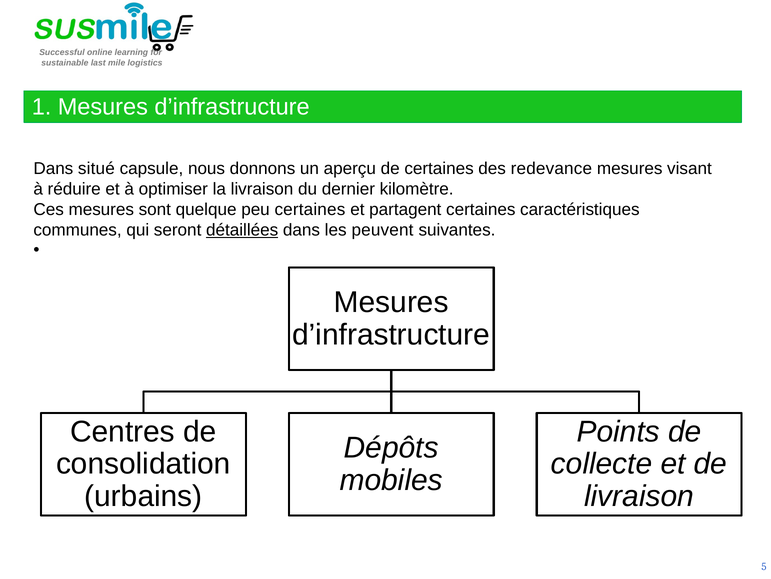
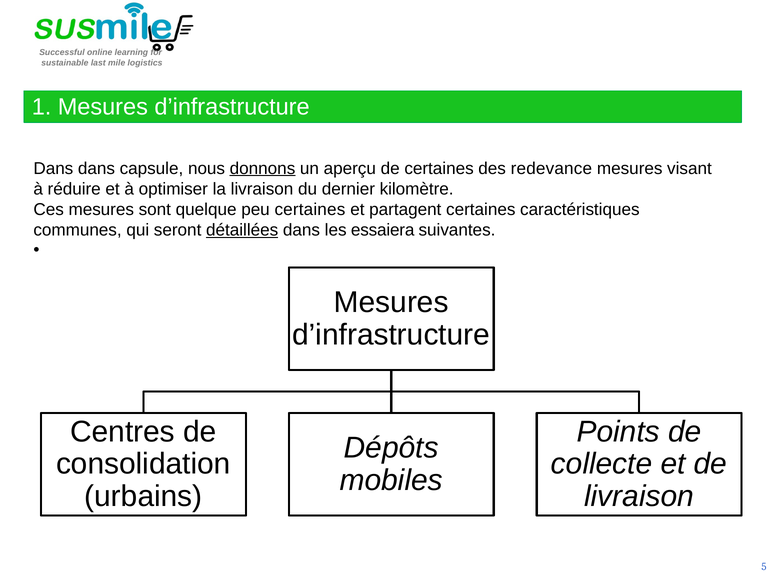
Dans situé: situé -> dans (96, 168)
donnons underline: none -> present (263, 168)
peuvent: peuvent -> essaiera (383, 230)
